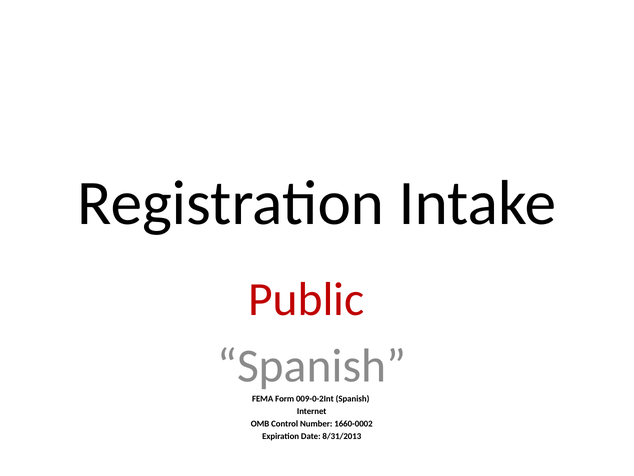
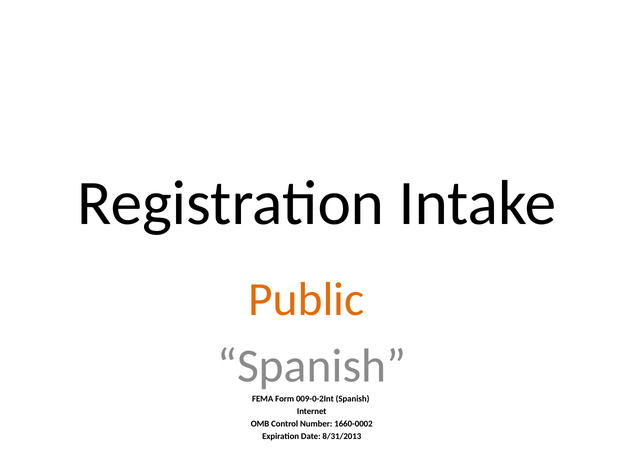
Public colour: red -> orange (306, 299)
